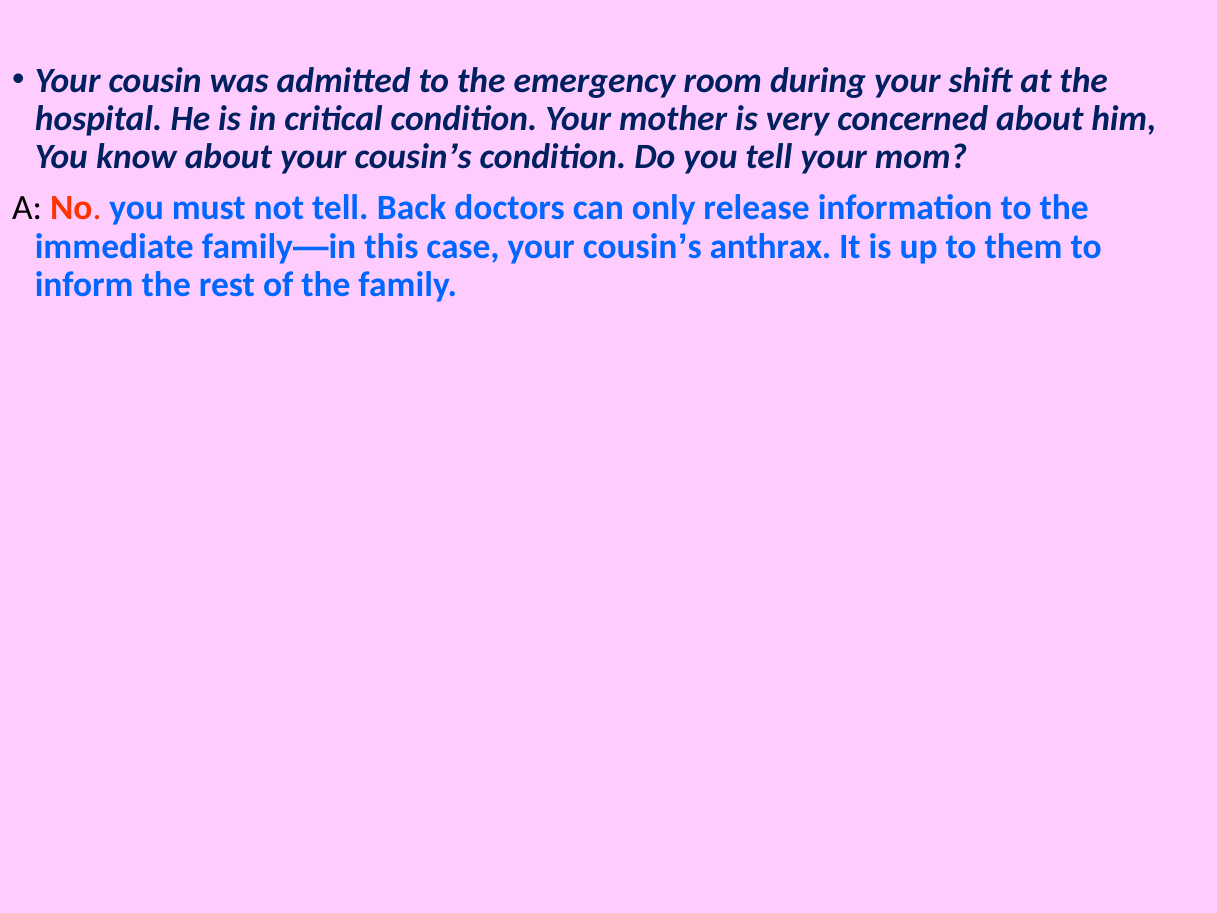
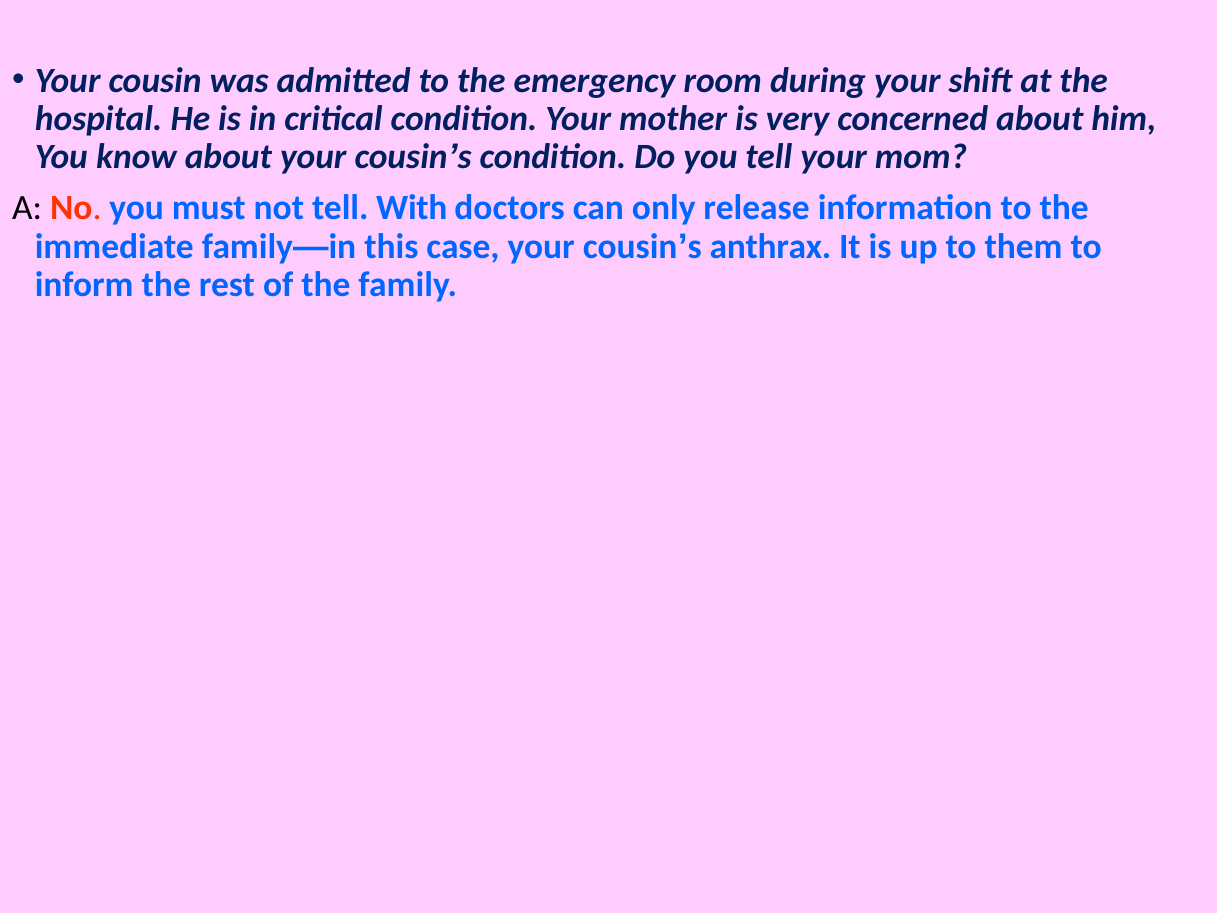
Back: Back -> With (412, 208)
